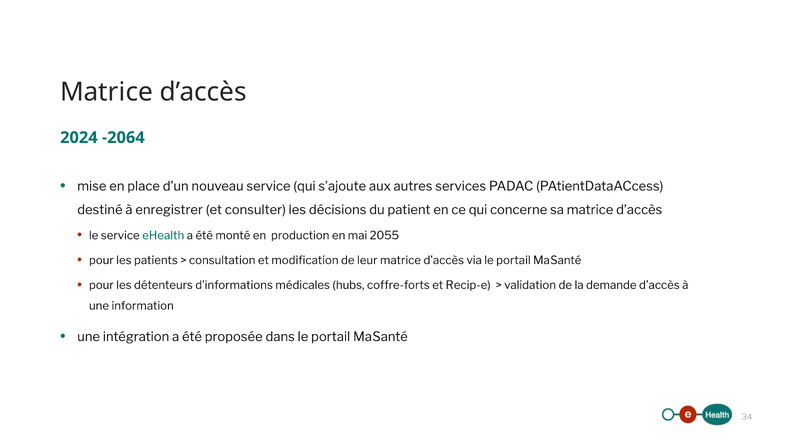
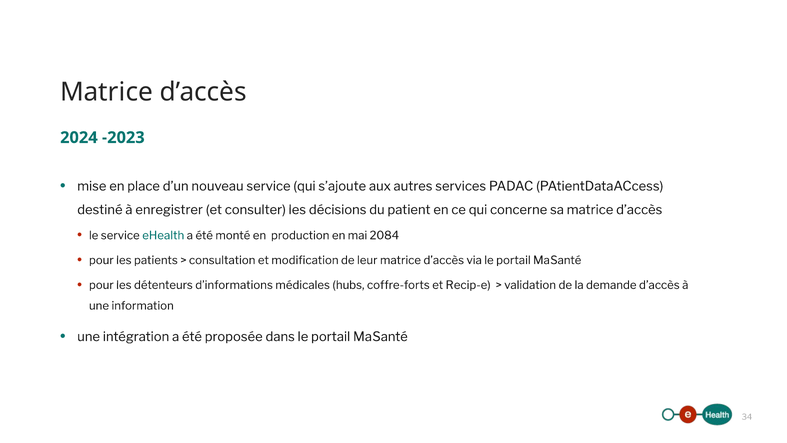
-2064: -2064 -> -2023 (123, 137)
2055: 2055 -> 2084 (384, 235)
